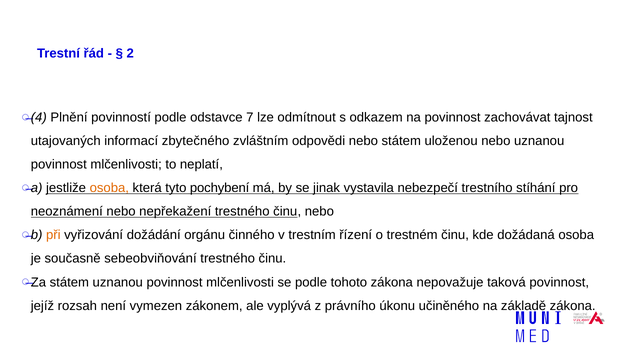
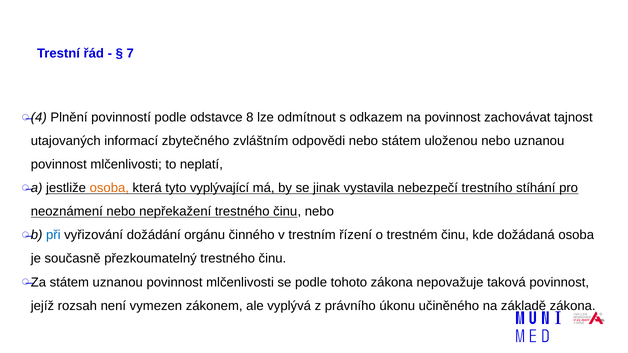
2: 2 -> 7 (130, 54)
7: 7 -> 8 (250, 118)
pochybení: pochybení -> vyplývající (220, 188)
při colour: orange -> blue (53, 235)
sebeobviňování: sebeobviňování -> přezkoumatelný (150, 259)
